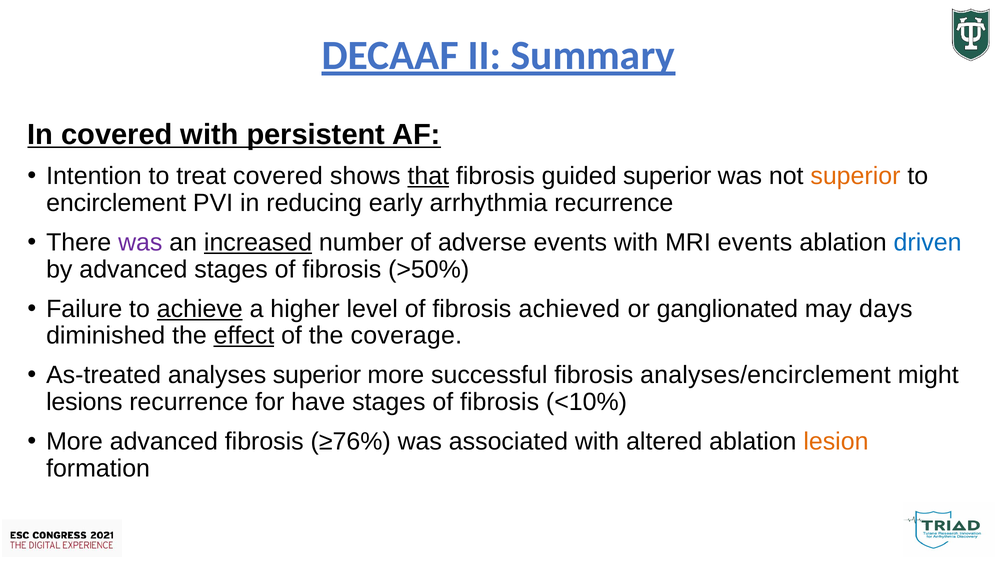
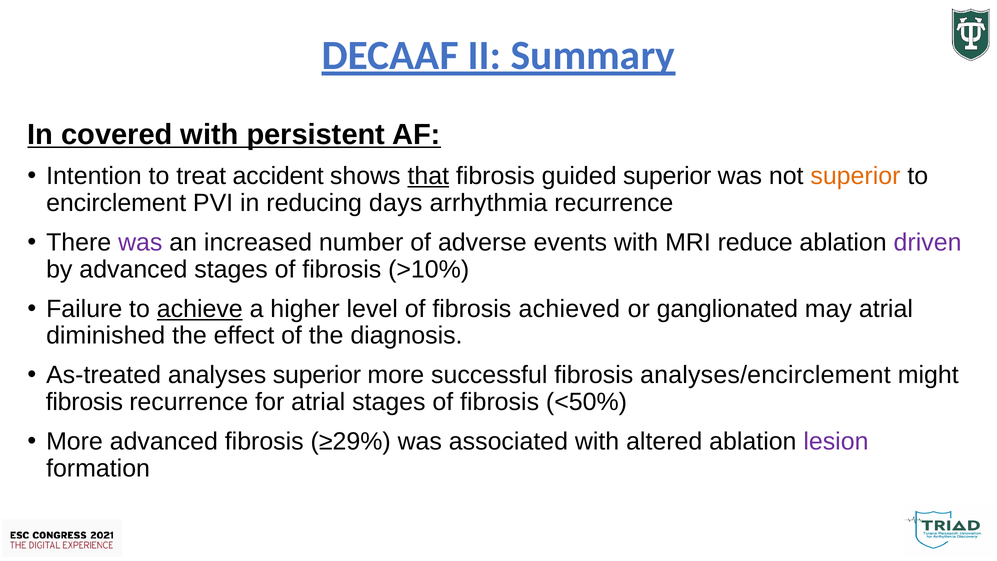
treat covered: covered -> accident (278, 176)
early: early -> days (396, 203)
increased underline: present -> none (258, 242)
MRI events: events -> reduce (755, 242)
driven colour: blue -> purple (928, 242)
>50%: >50% -> >10% (429, 269)
may days: days -> atrial (886, 309)
effect underline: present -> none (244, 336)
coverage: coverage -> diagnosis (406, 336)
lesions: lesions -> fibrosis (84, 402)
for have: have -> atrial (318, 402)
<10%: <10% -> <50% (587, 402)
≥76%: ≥76% -> ≥29% (351, 441)
lesion colour: orange -> purple (836, 441)
